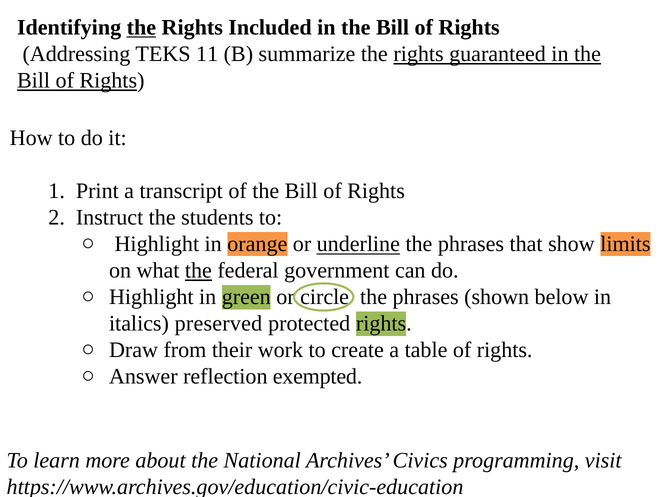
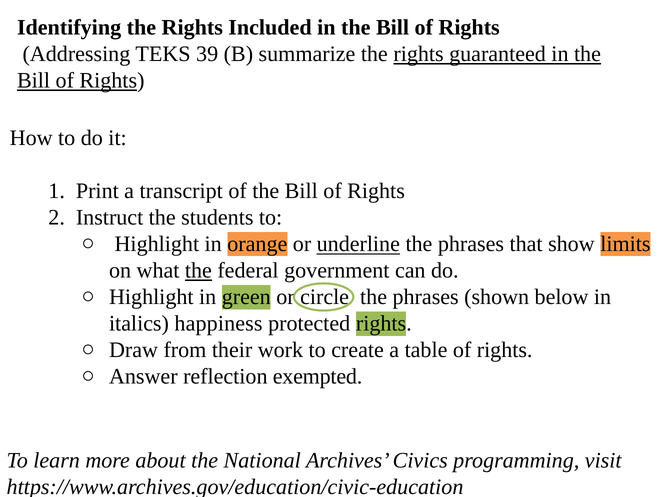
the underline: present -> none (141, 27)
11: 11 -> 39 (207, 54)
preserved: preserved -> happiness (219, 323)
